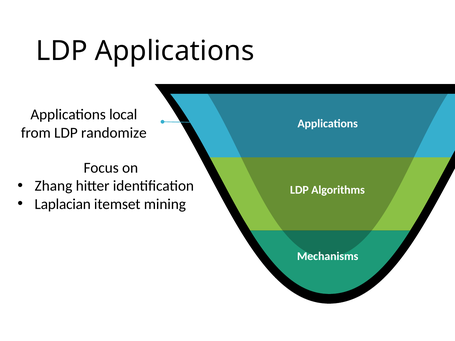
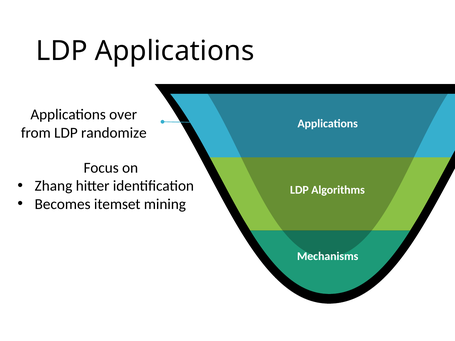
local: local -> over (123, 115)
Laplacian: Laplacian -> Becomes (63, 204)
